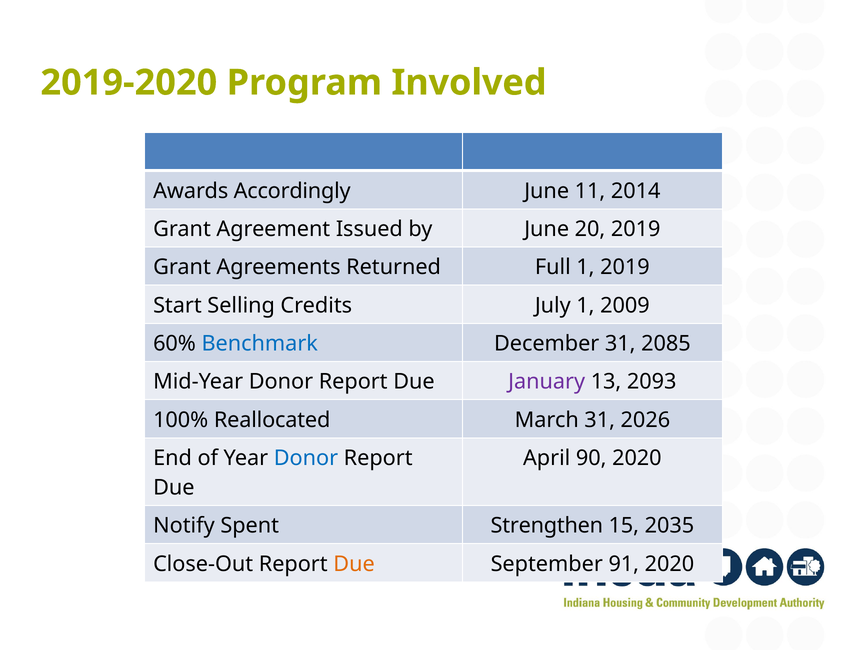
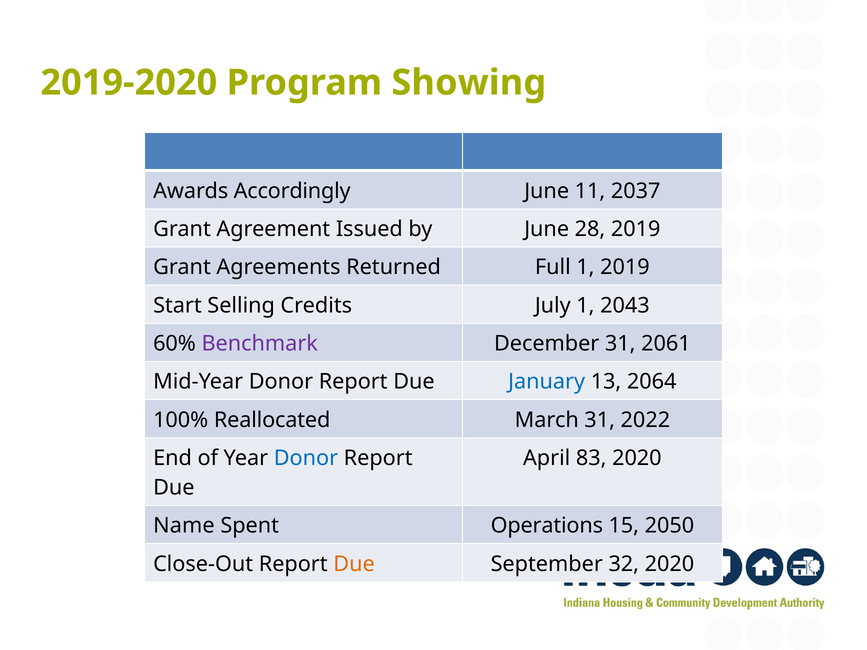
Involved: Involved -> Showing (469, 83)
2014: 2014 -> 2037 (636, 191)
20: 20 -> 28 (590, 229)
2009: 2009 -> 2043 (625, 306)
Benchmark colour: blue -> purple (260, 344)
2085: 2085 -> 2061 (666, 344)
January colour: purple -> blue (547, 382)
2093: 2093 -> 2064 (652, 382)
2026: 2026 -> 2022 (645, 420)
90: 90 -> 83 (591, 458)
Notify: Notify -> Name (184, 526)
Strengthen: Strengthen -> Operations (547, 526)
2035: 2035 -> 2050 (669, 526)
91: 91 -> 32 (624, 564)
